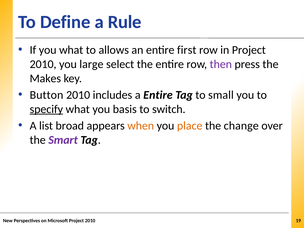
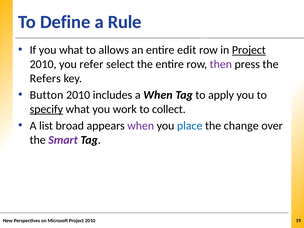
first: first -> edit (187, 50)
Project underline: none -> present (249, 50)
large: large -> refer (91, 64)
Makes: Makes -> Refers (45, 78)
a Entire: Entire -> When (158, 95)
small: small -> apply (221, 95)
basis: basis -> work (125, 109)
switch: switch -> collect (169, 109)
when colour: orange -> purple (141, 126)
place colour: orange -> blue (190, 126)
